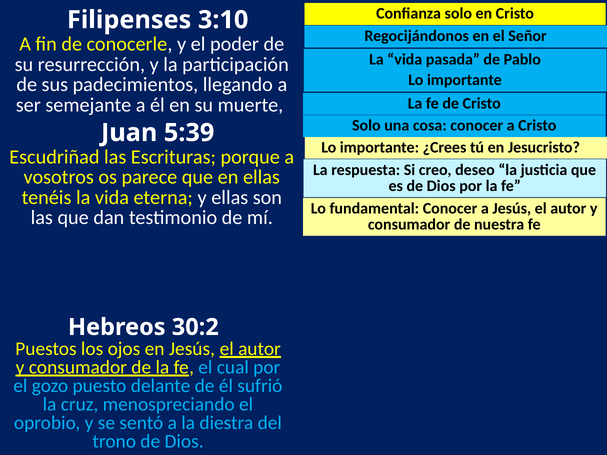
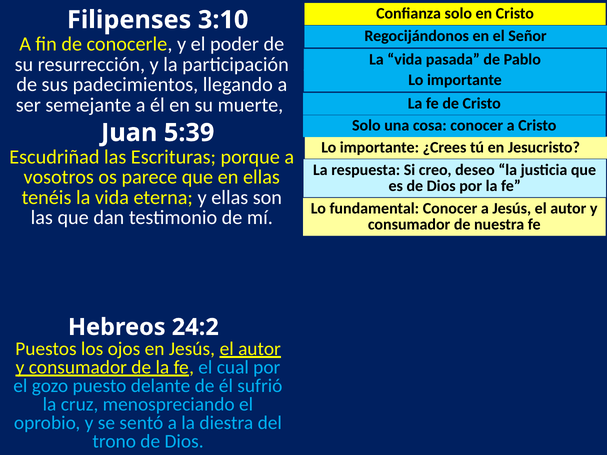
30:2: 30:2 -> 24:2 (195, 327)
